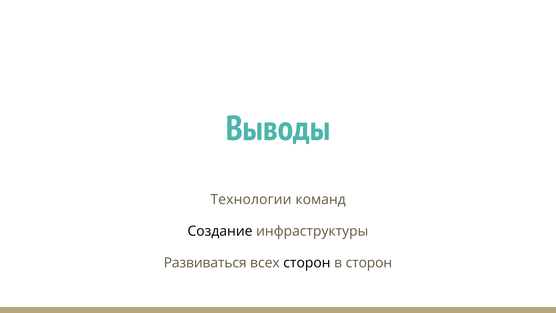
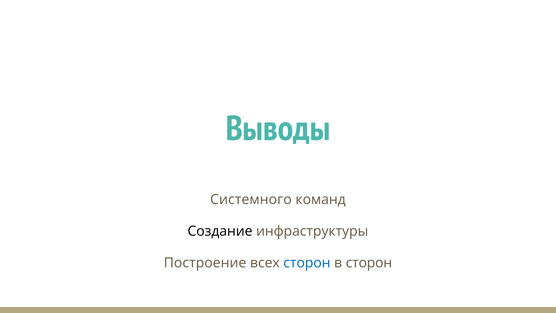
Технологии: Технологии -> Системного (251, 200)
Развиваться: Развиваться -> Построение (205, 263)
сторон colour: black -> blue (307, 263)
